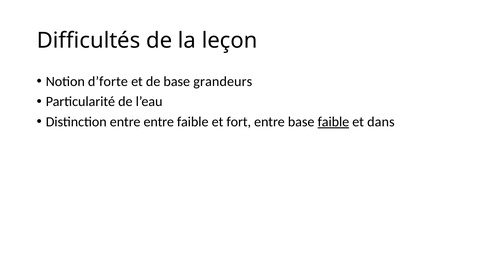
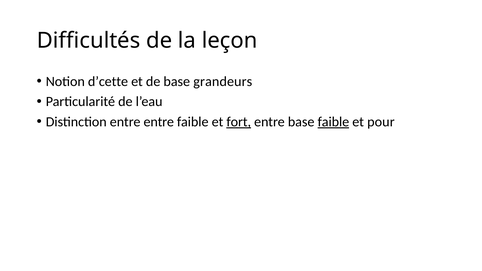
d’forte: d’forte -> d’cette (108, 81)
fort underline: none -> present (239, 122)
dans: dans -> pour (381, 122)
